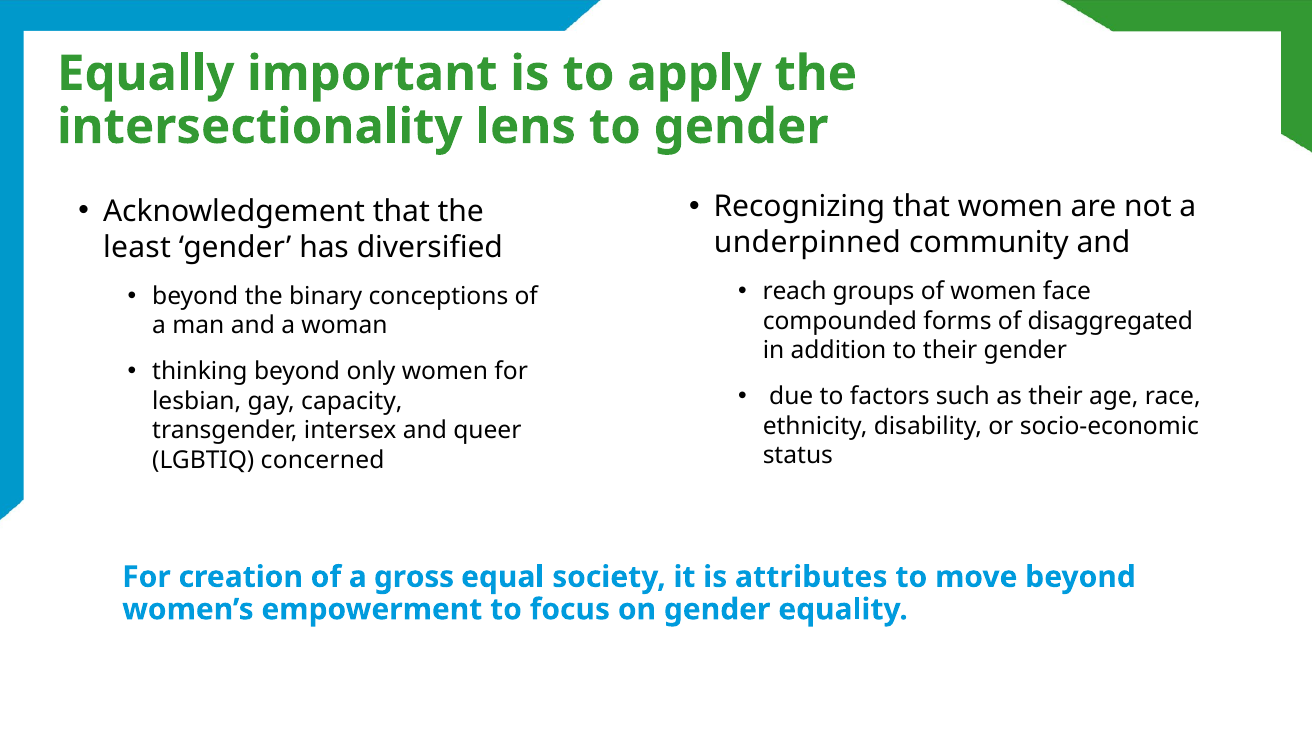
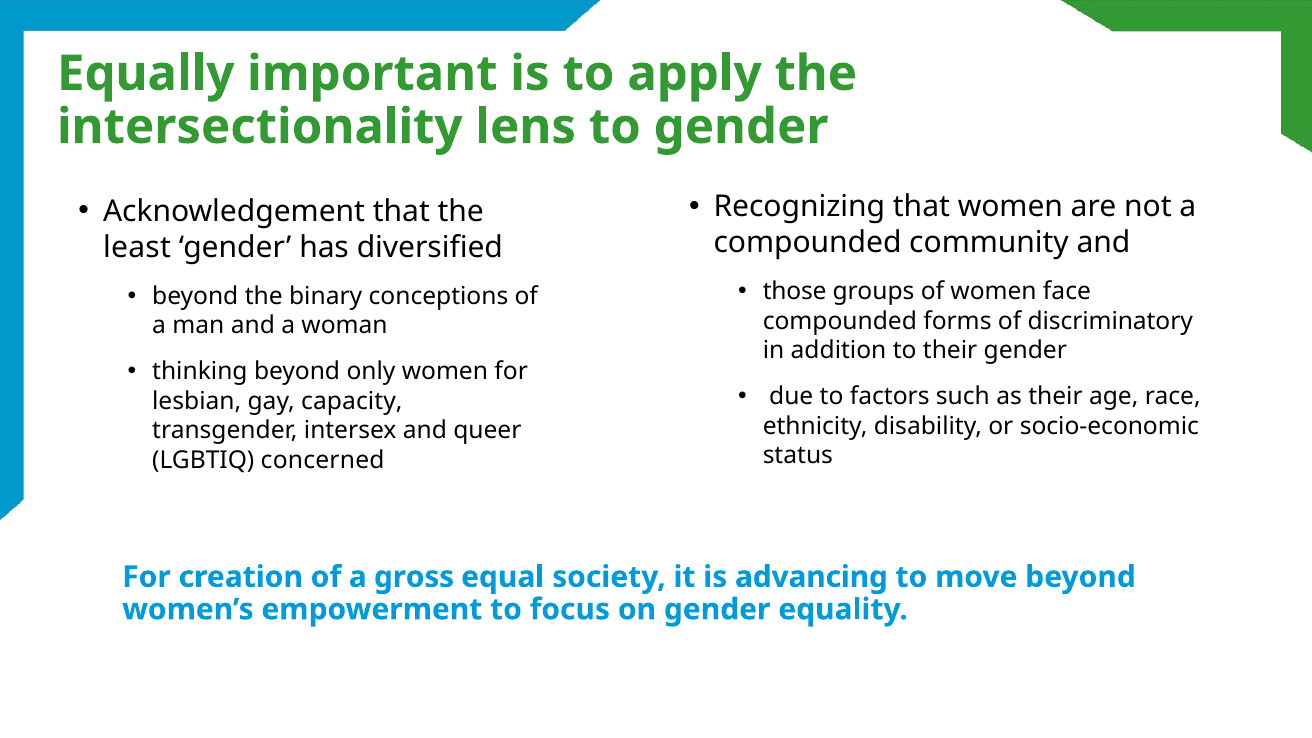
underpinned: underpinned -> compounded (808, 243)
reach: reach -> those (795, 292)
disaggregated: disaggregated -> discriminatory (1110, 321)
attributes: attributes -> advancing (811, 577)
